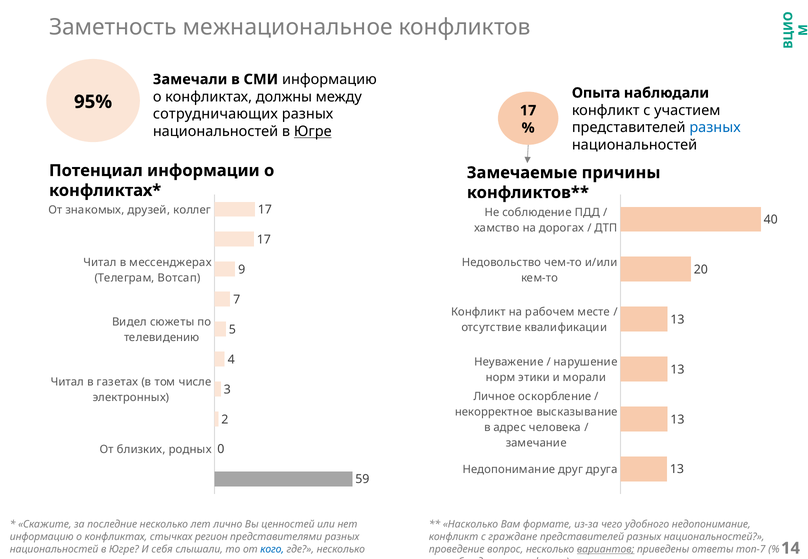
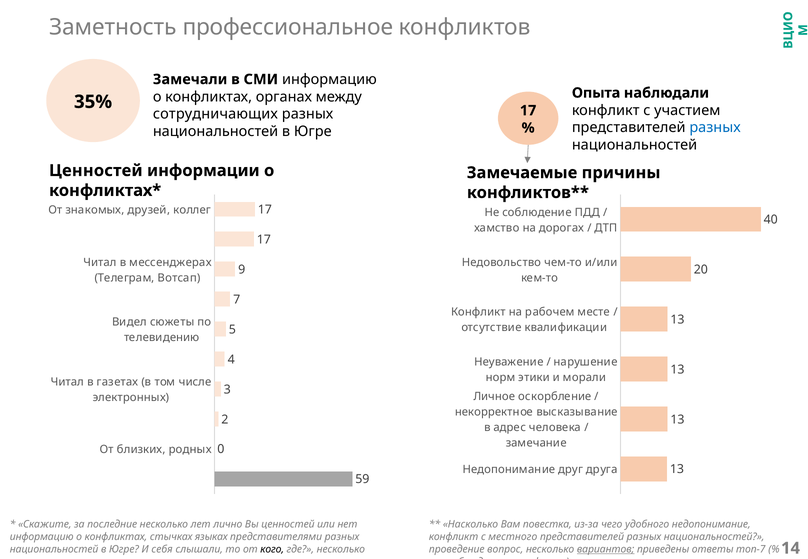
межнациональное: межнациональное -> профессиональное (288, 27)
должны: должны -> органах (284, 97)
95%: 95% -> 35% (93, 102)
Югре underline: present -> none (313, 132)
Потенциал: Потенциал -> Ценностей (96, 171)
формате: формате -> повестка (547, 525)
регион: регион -> языках (211, 537)
граждане: граждане -> местного (513, 537)
кого colour: blue -> black (272, 550)
